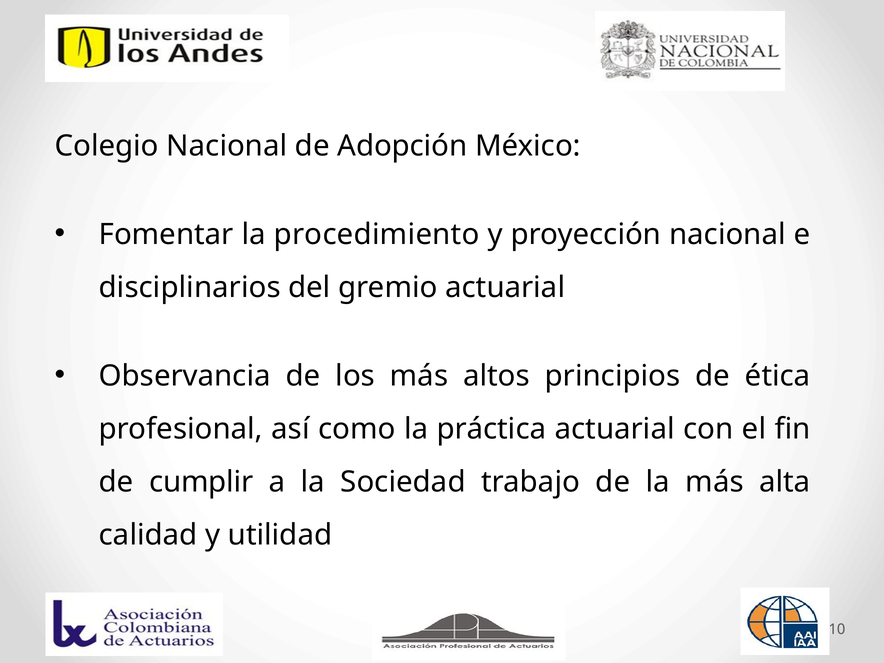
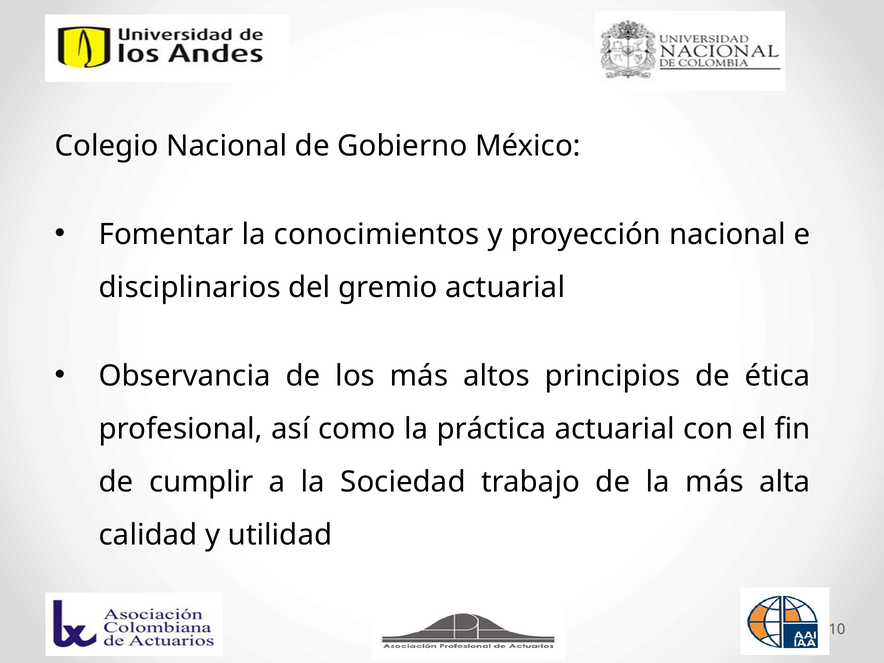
Adopción: Adopción -> Gobierno (402, 146)
procedimiento: procedimiento -> conocimientos (377, 234)
